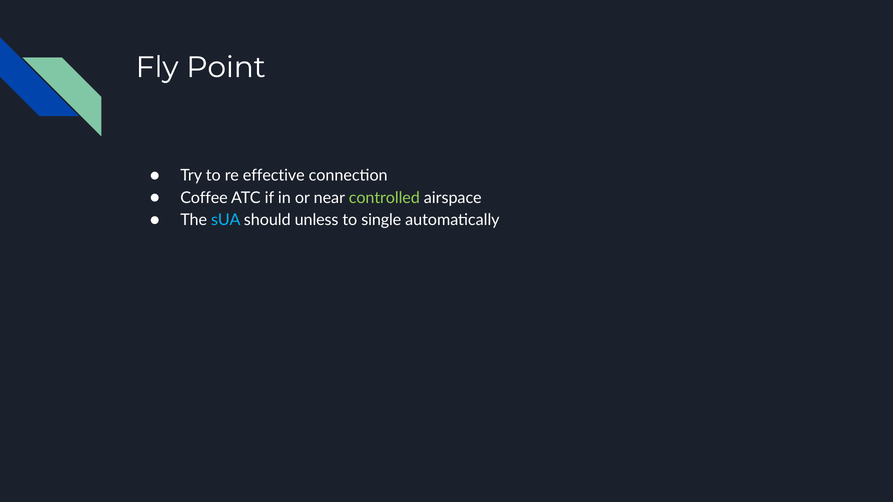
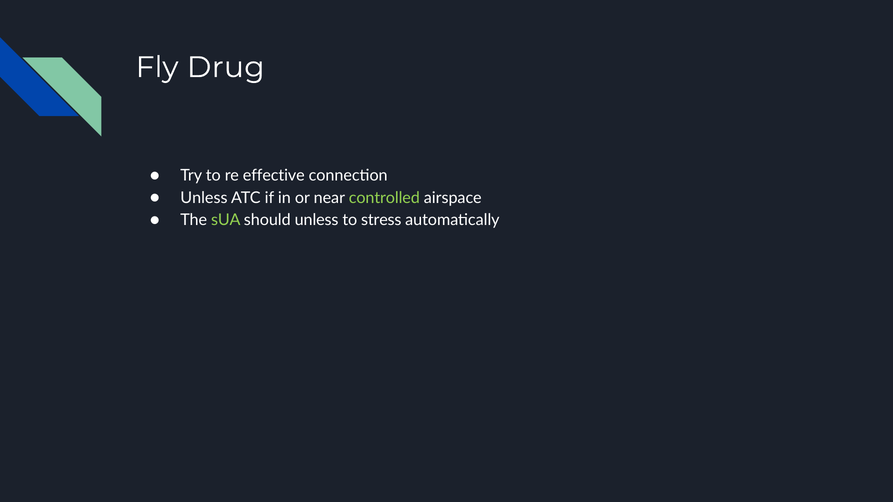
Point: Point -> Drug (226, 67)
Coffee: Coffee -> Unless (204, 198)
sUA colour: light blue -> light green (226, 220)
single: single -> stress (381, 220)
